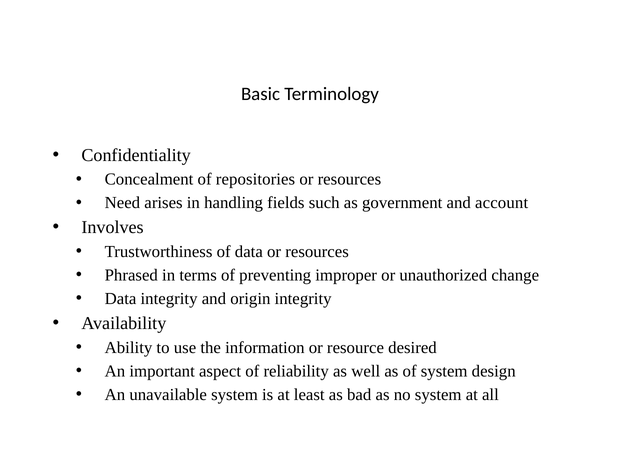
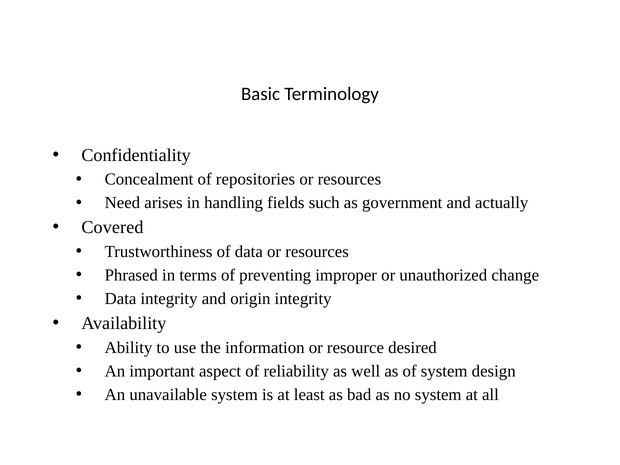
account: account -> actually (502, 203)
Involves: Involves -> Covered (112, 228)
